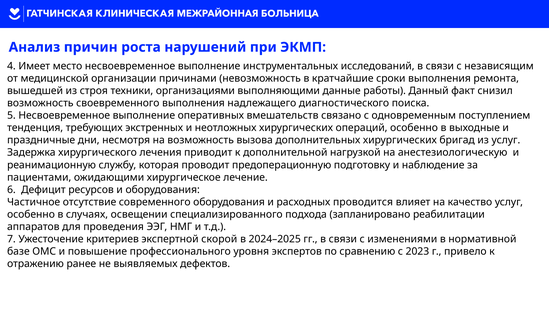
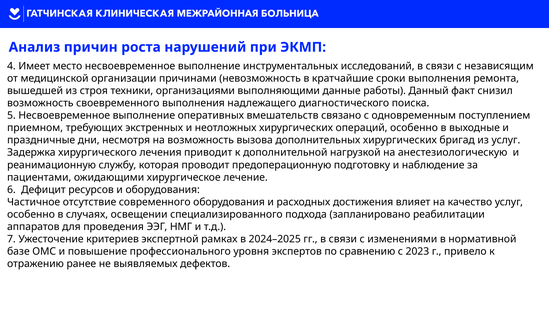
тенденция: тенденция -> приемном (35, 128)
проводится: проводится -> достижения (363, 202)
скорой: скорой -> рамках (219, 239)
